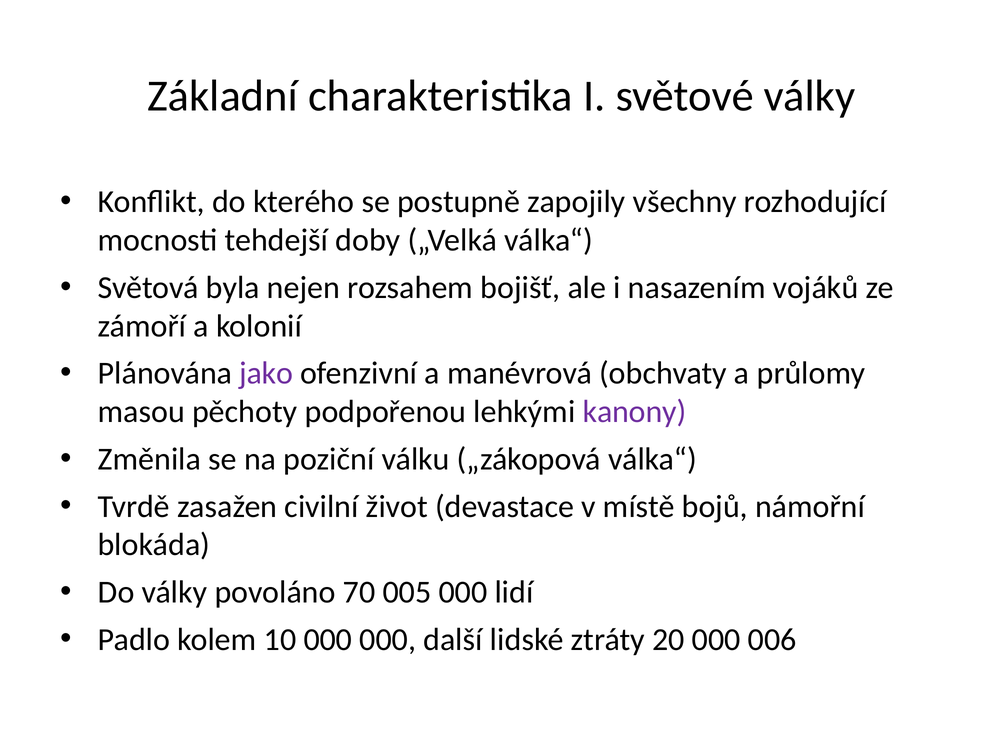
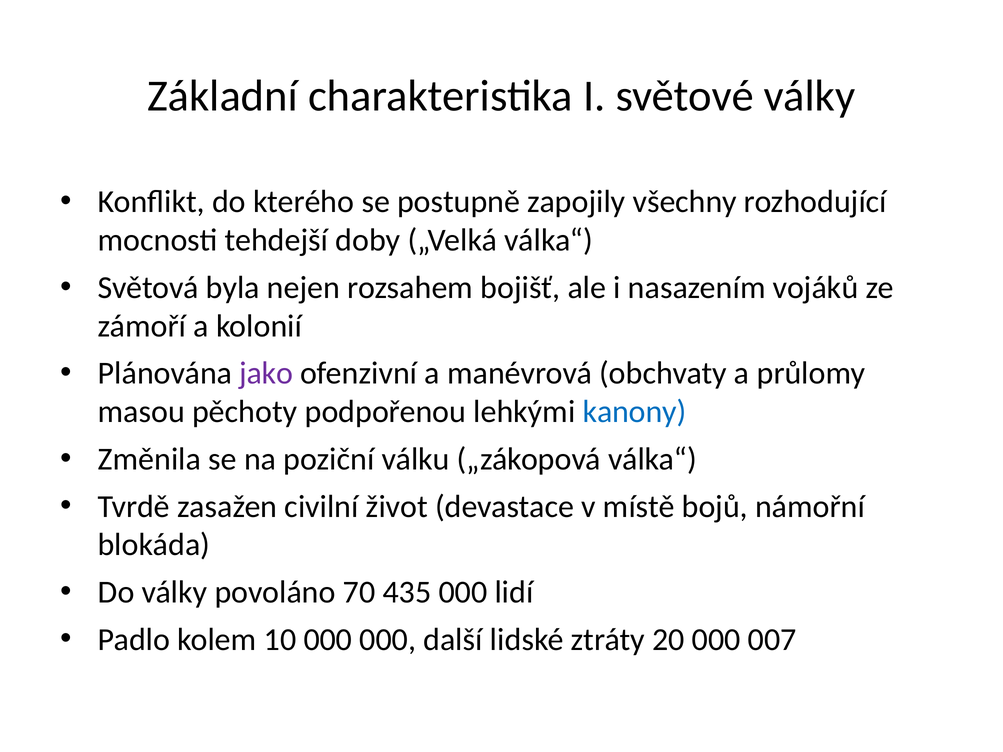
kanony colour: purple -> blue (634, 412)
005: 005 -> 435 (407, 592)
006: 006 -> 007 (772, 640)
